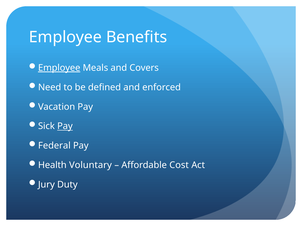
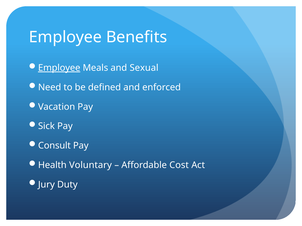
Covers: Covers -> Sexual (144, 68)
Pay underline: present -> none (65, 126)
Federal: Federal -> Consult (54, 146)
